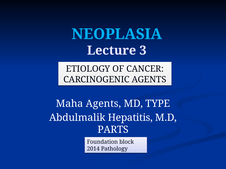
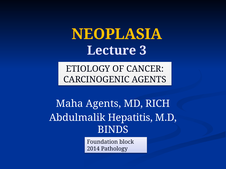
NEOPLASIA colour: light blue -> yellow (117, 34)
TYPE: TYPE -> RICH (158, 104)
PARTS: PARTS -> BINDS (113, 130)
